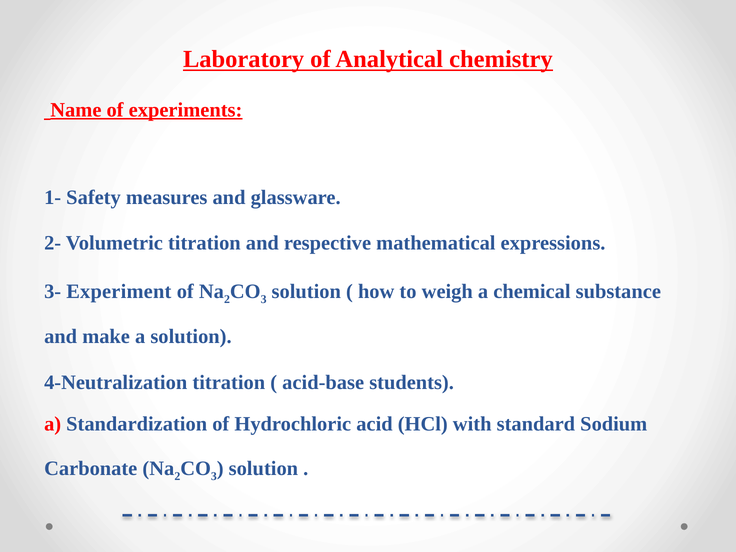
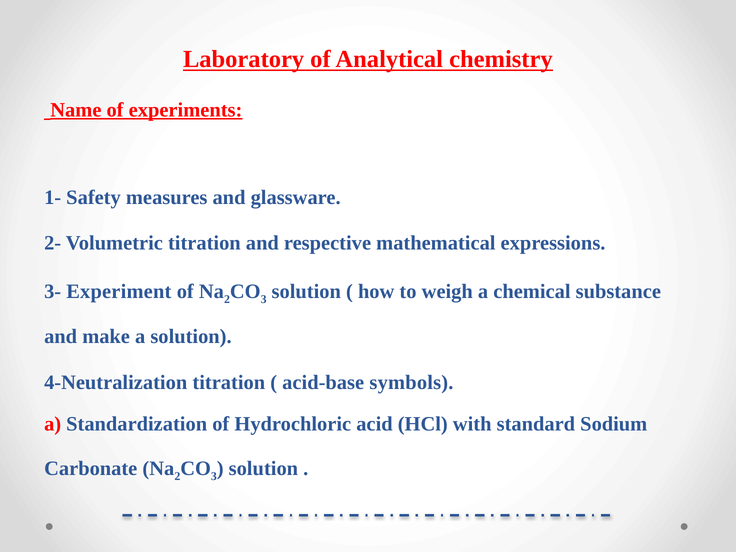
students: students -> symbols (411, 382)
